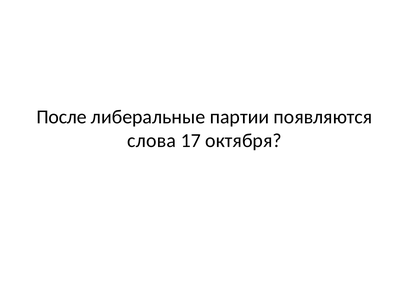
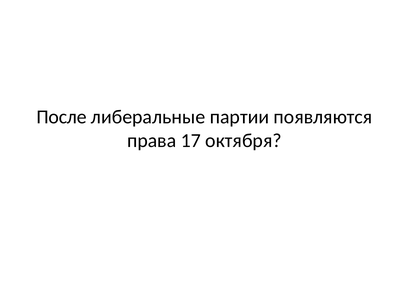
слова: слова -> права (152, 141)
